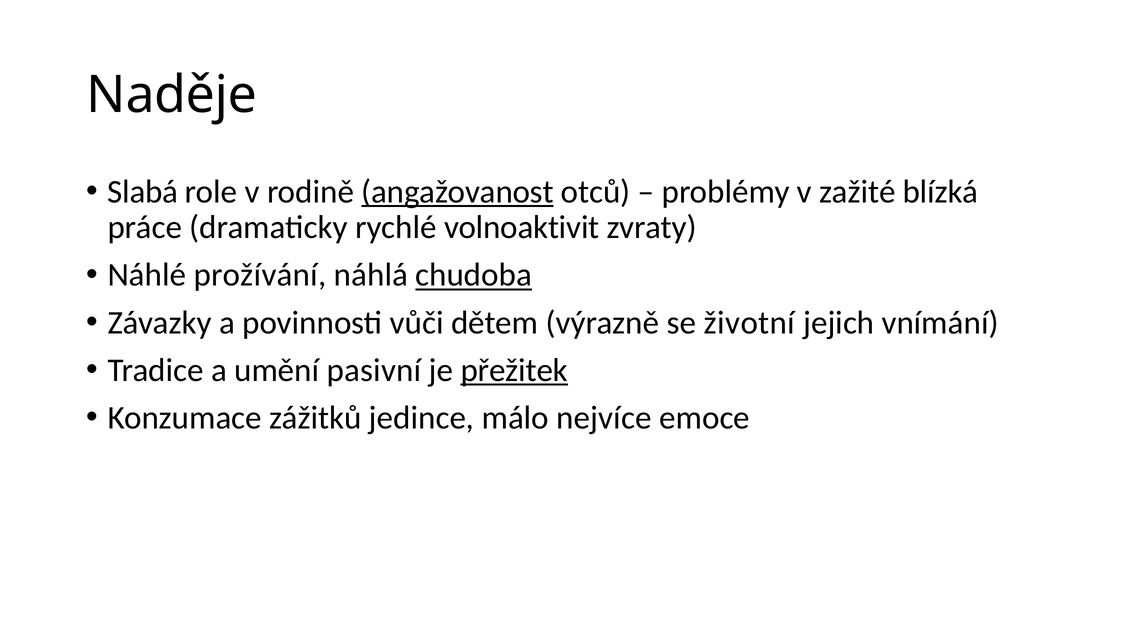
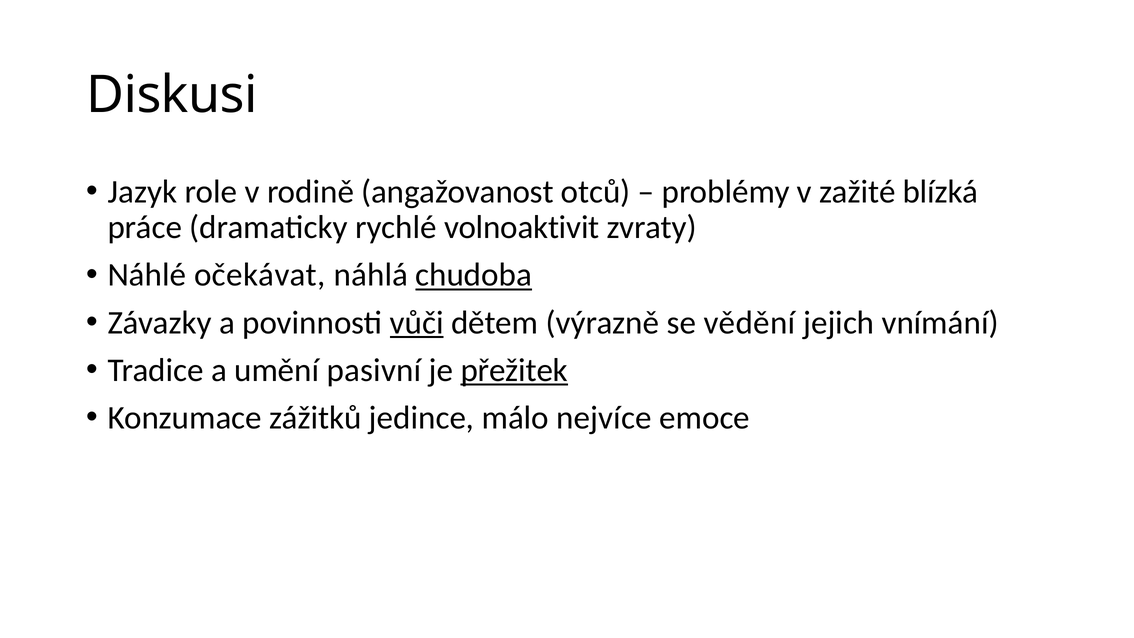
Naděje: Naděje -> Diskusi (172, 95)
Slabá: Slabá -> Jazyk (143, 192)
angažovanost underline: present -> none (458, 192)
prožívání: prožívání -> očekávat (260, 275)
vůči underline: none -> present (417, 323)
životní: životní -> vědění (749, 323)
